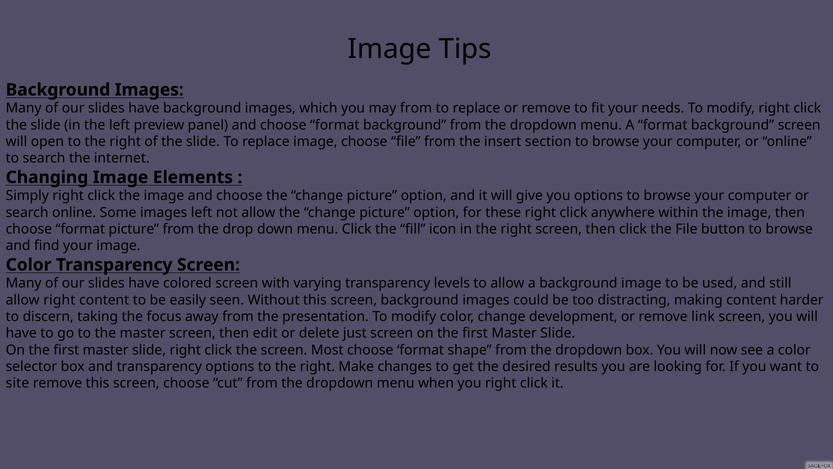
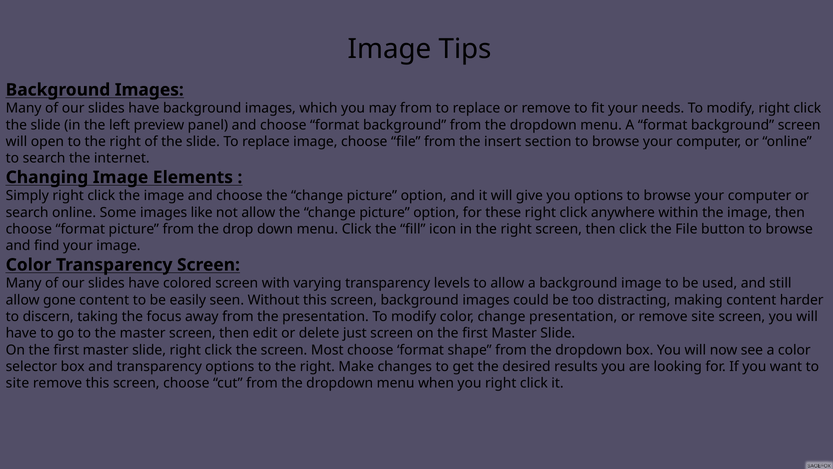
images left: left -> like (202, 212)
allow right: right -> gone (59, 300)
change development: development -> presentation (573, 316)
remove link: link -> site (703, 316)
